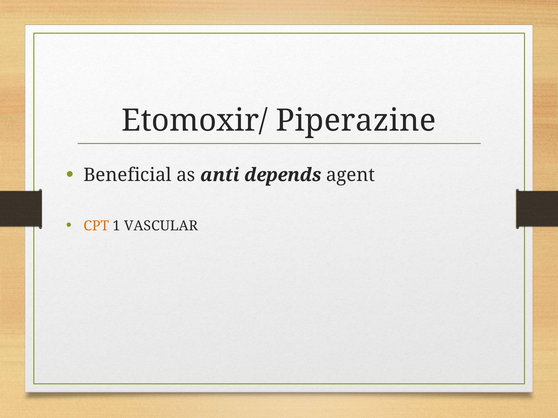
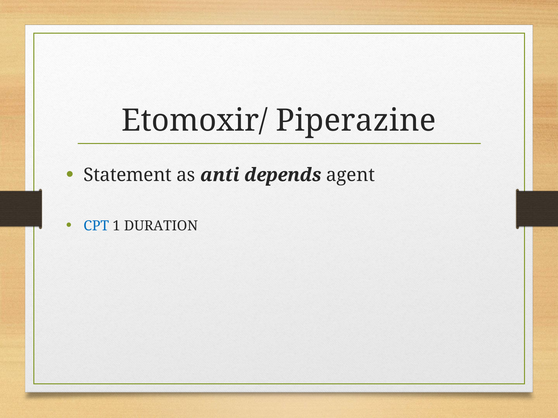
Beneficial: Beneficial -> Statement (128, 175)
CPT colour: orange -> blue (96, 226)
VASCULAR: VASCULAR -> DURATION (161, 226)
